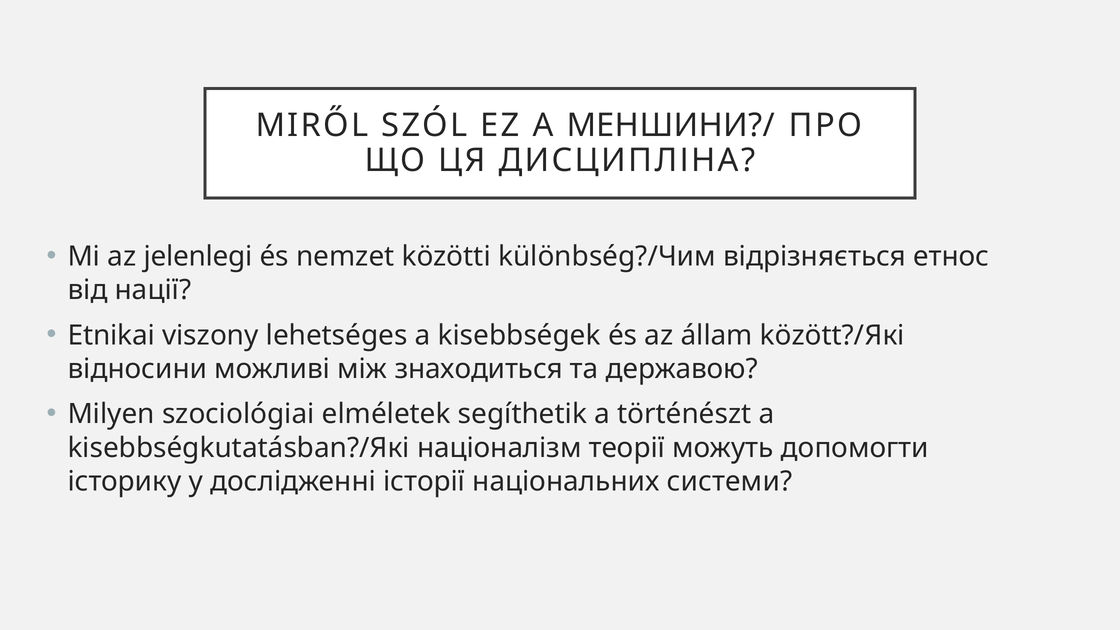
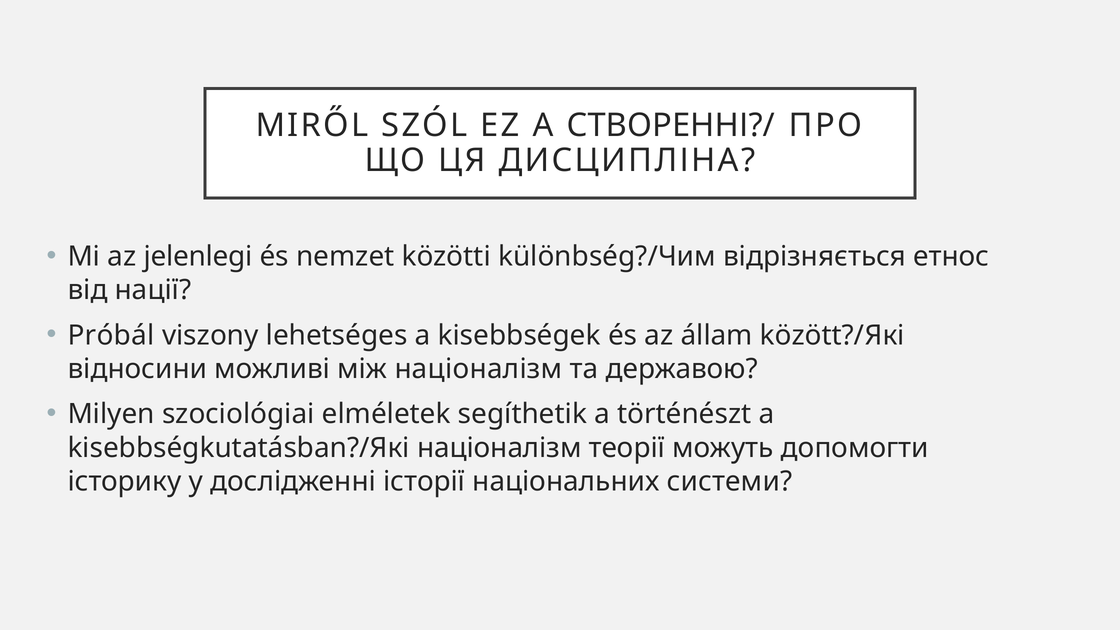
МЕНШИНИ?/: МЕНШИНИ?/ -> СТВОРЕННІ?/ (671, 125)
Etnikai: Etnikai -> Próbál (111, 335)
між знаходиться: знаходиться -> націоналізм (478, 369)
